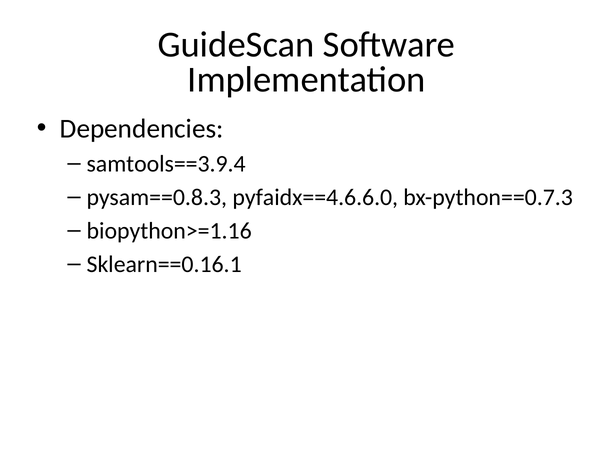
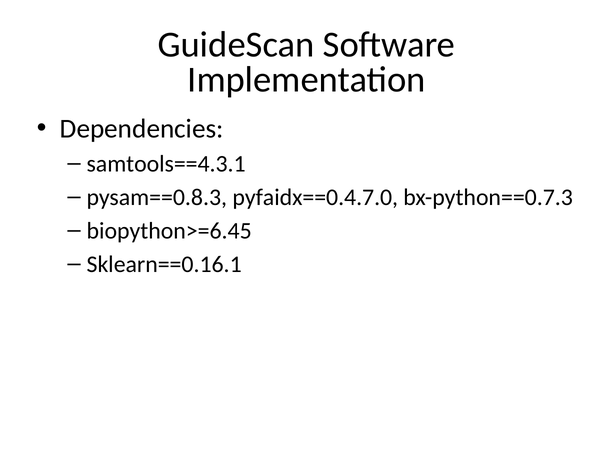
samtools==3.9.4: samtools==3.9.4 -> samtools==4.3.1 (166, 164)
pyfaidx==4.6.6.0: pyfaidx==4.6.6.0 -> pyfaidx==0.4.7.0 (315, 197)
biopython>=1.16: biopython>=1.16 -> biopython>=6.45 (169, 231)
